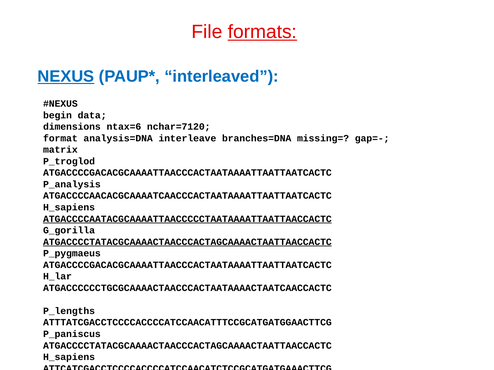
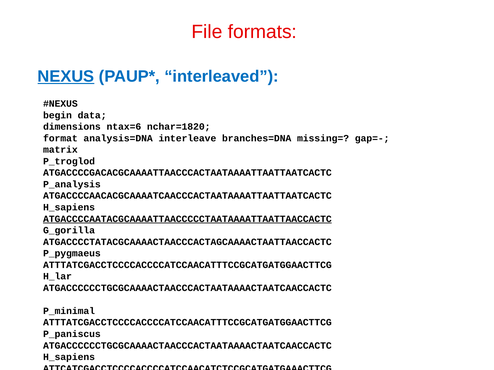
formats underline: present -> none (262, 32)
nchar=7120: nchar=7120 -> nchar=1820 (179, 127)
ATGACCCCTATACGCAAAACTAACCCACTAGCAAAACTAATTAACCACTC underline: present -> none (187, 242)
ATGACCCCGACACGCAAAATTAACCCACTAATAAAATTAATTAATCACTC: ATGACCCCGACACGCAAAATTAACCCACTAATAAAATTAATTAATCACTC -> ATTTATCGACCTCCCCACCCCATCCAACATTTCCGCATGATGGAACTTCG (187, 265)
P_lengths: P_lengths -> P_minimal (69, 311)
ATGACCCCTATACGCAAAACTAACCCACTAGCAAAACTAATTAACCACTC: ATGACCCCTATACGCAAAACTAACCCACTAGCAAAACTAATTAACCACTC -> ATGACCCCCCTGCGCAAAACTAACCCACTAATAAAACTAATCAACCACTC (187, 346)
